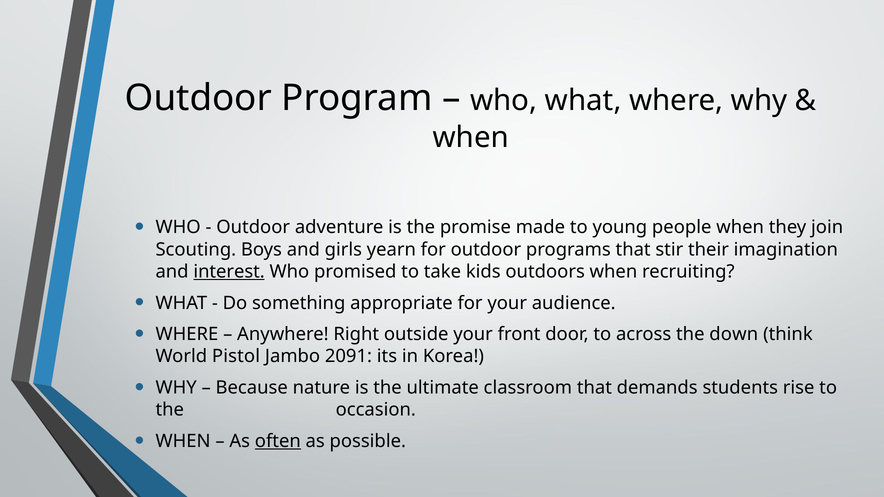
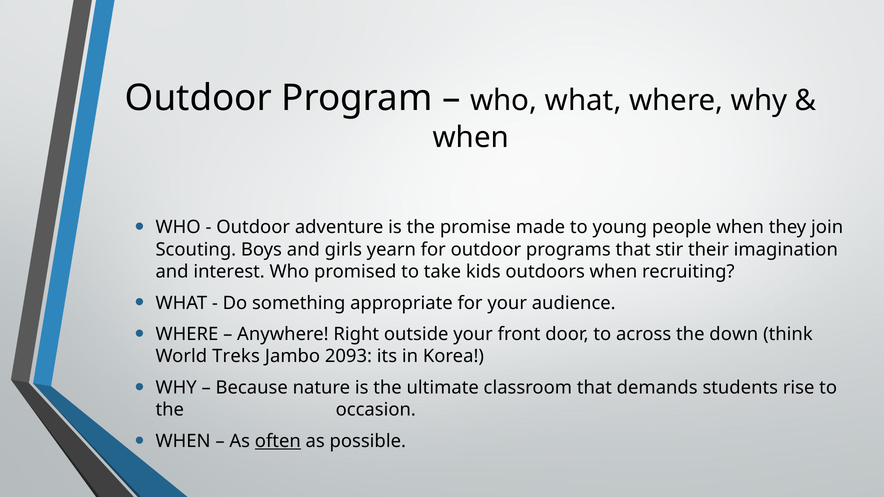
interest underline: present -> none (229, 272)
Pistol: Pistol -> Treks (236, 357)
2091: 2091 -> 2093 (348, 357)
